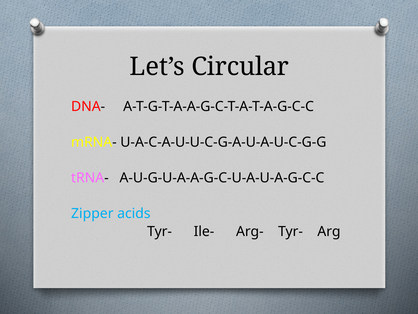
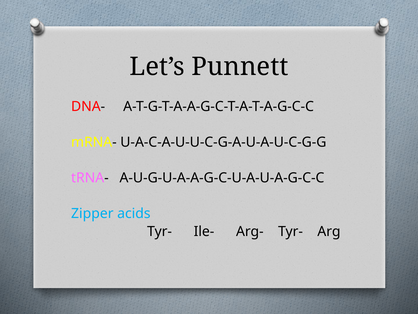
Circular: Circular -> Punnett (240, 67)
